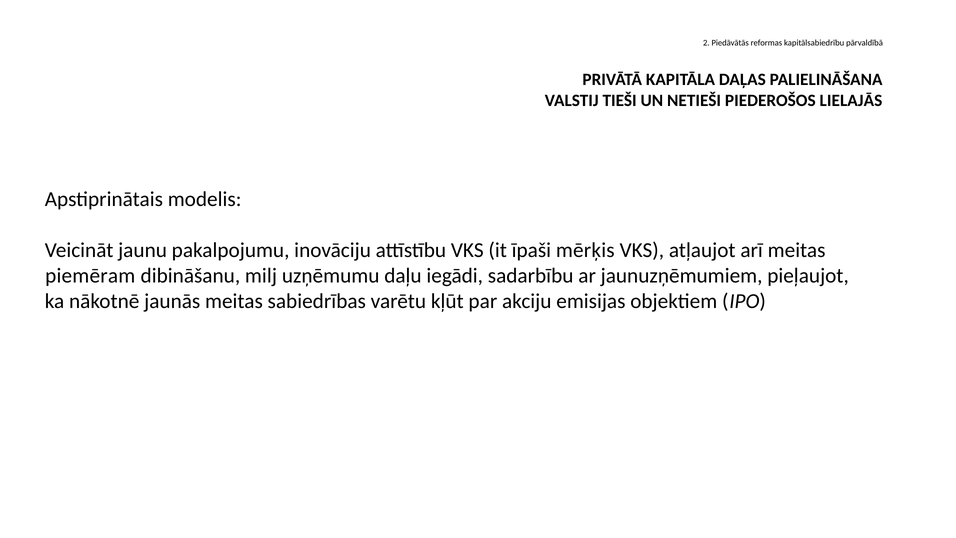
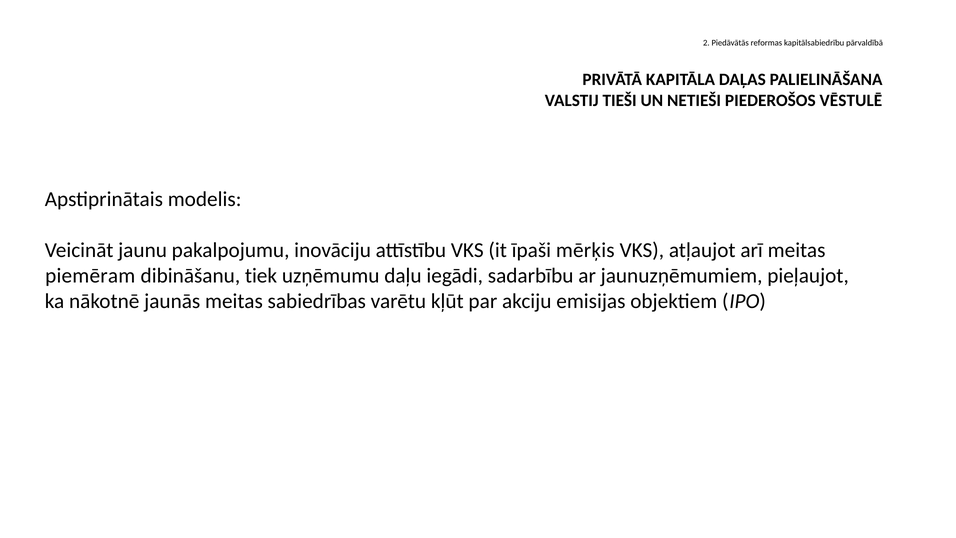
LIELAJĀS: LIELAJĀS -> VĒSTULĒ (851, 100)
milj: milj -> tiek (261, 276)
